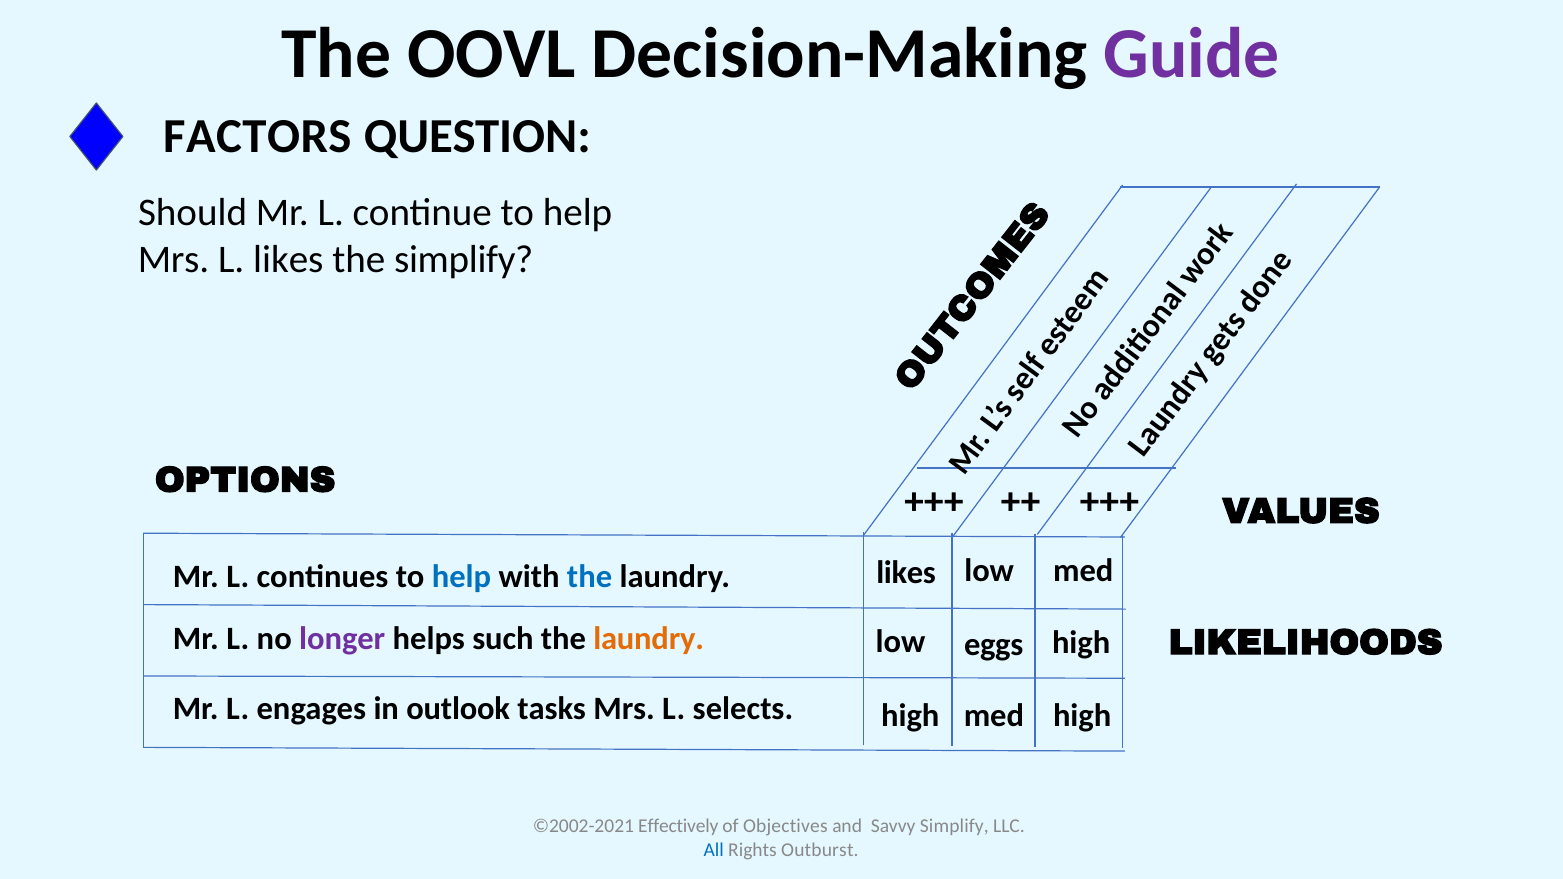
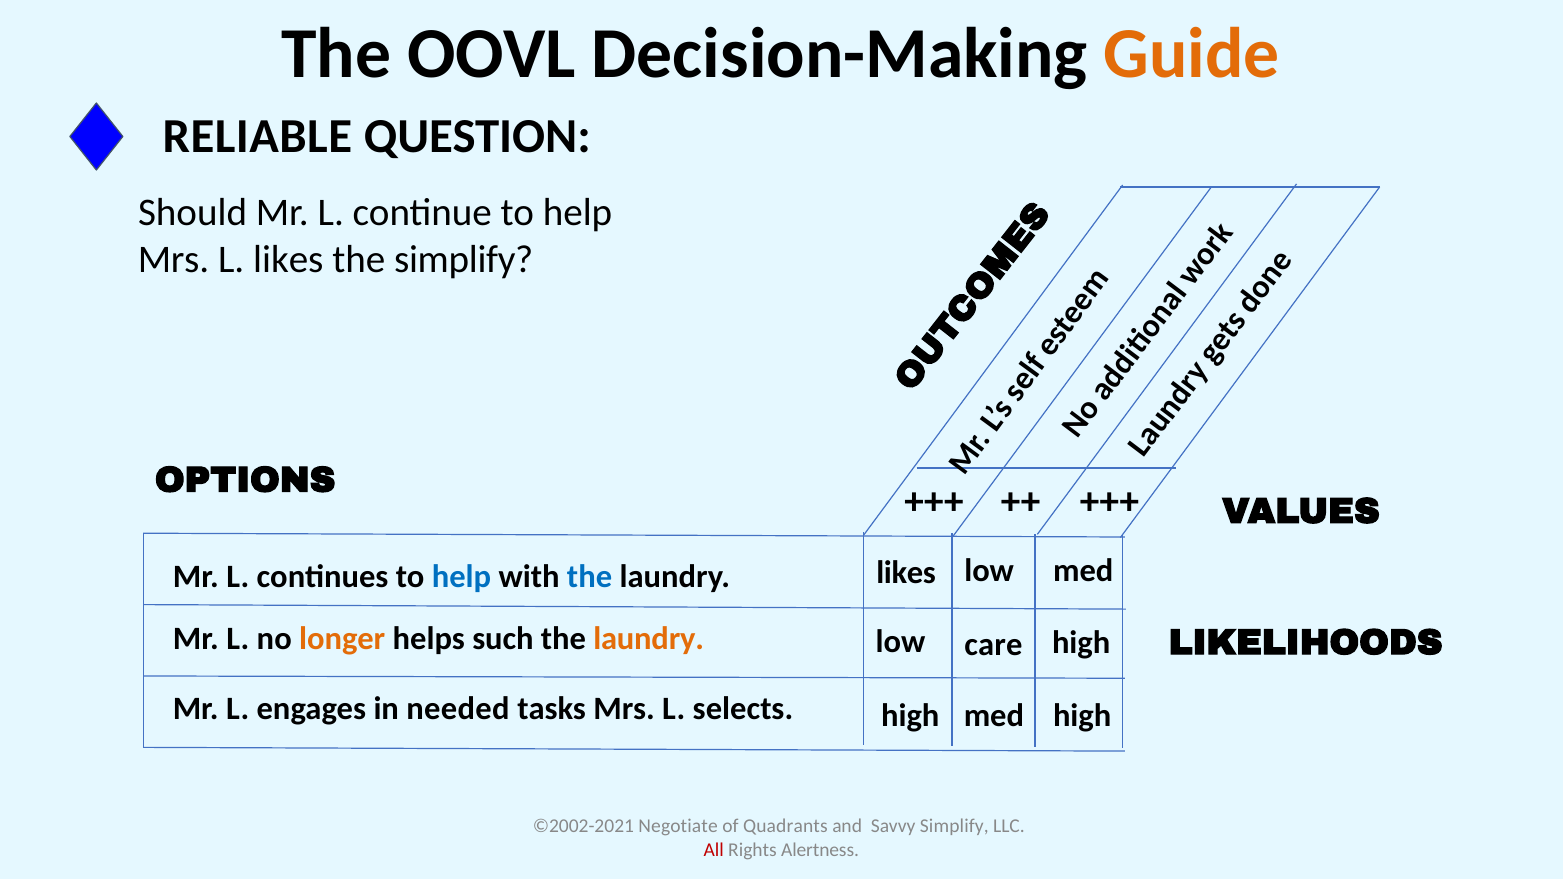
Guide colour: purple -> orange (1192, 54)
FACTORS: FACTORS -> RELIABLE (257, 137)
longer colour: purple -> orange (342, 639)
eggs: eggs -> care (993, 645)
outlook: outlook -> needed (458, 709)
Effectively: Effectively -> Negotiate (678, 826)
Objectives: Objectives -> Quadrants (785, 826)
All colour: blue -> red (714, 850)
Outburst: Outburst -> Alertness (820, 850)
